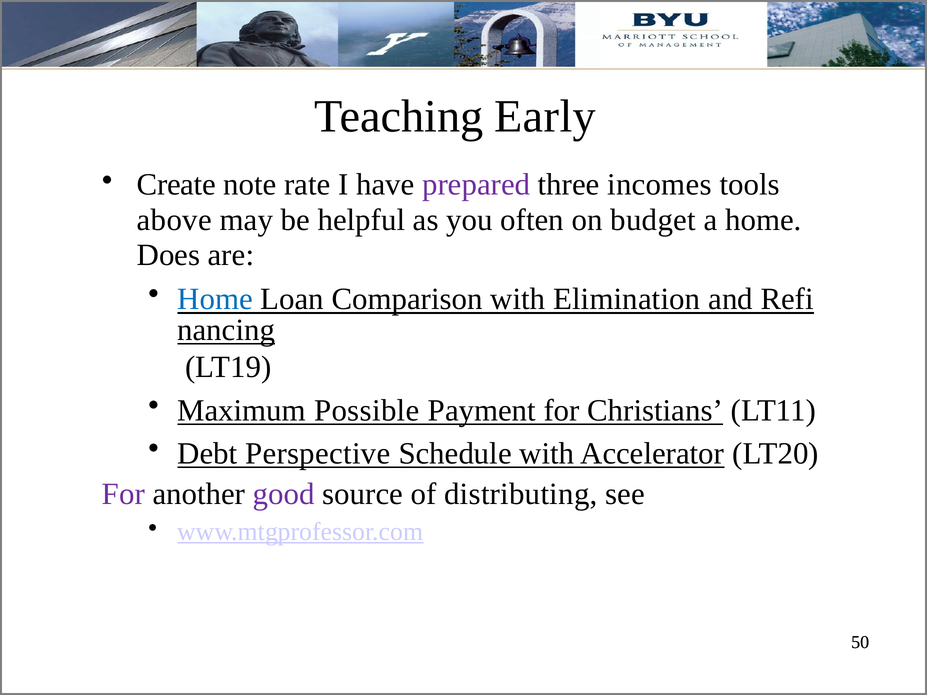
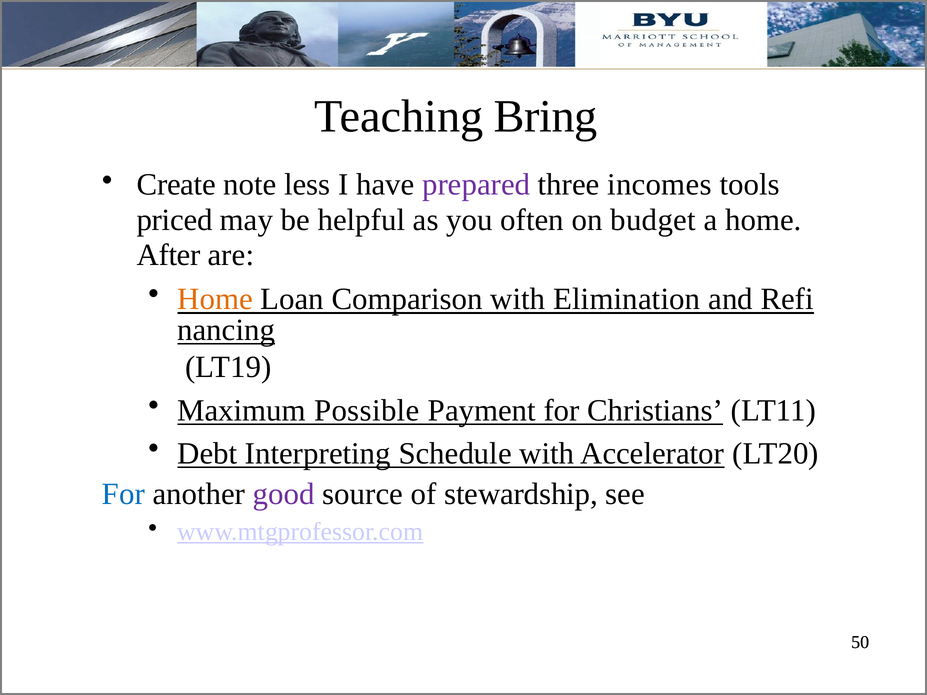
Early: Early -> Bring (546, 116)
rate: rate -> less (307, 185)
above: above -> priced (175, 220)
Does: Does -> After (169, 255)
Home colour: blue -> orange (215, 299)
Perspective: Perspective -> Interpreting (318, 454)
For colour: purple -> blue (123, 494)
distributing: distributing -> stewardship (521, 494)
